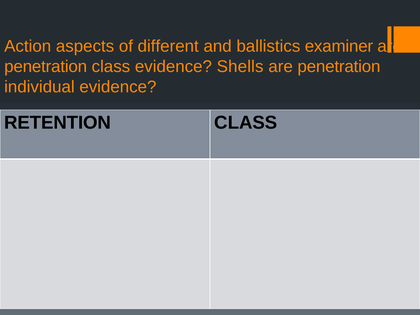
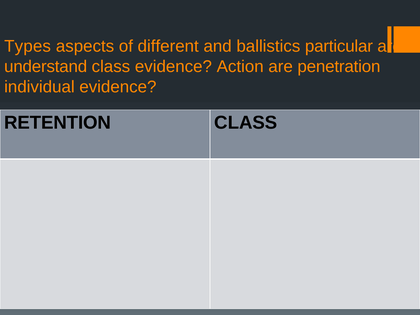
Action: Action -> Types (28, 46)
examiner: examiner -> particular (339, 46)
penetration: penetration -> understand (46, 67)
Shells: Shells -> Action (240, 67)
